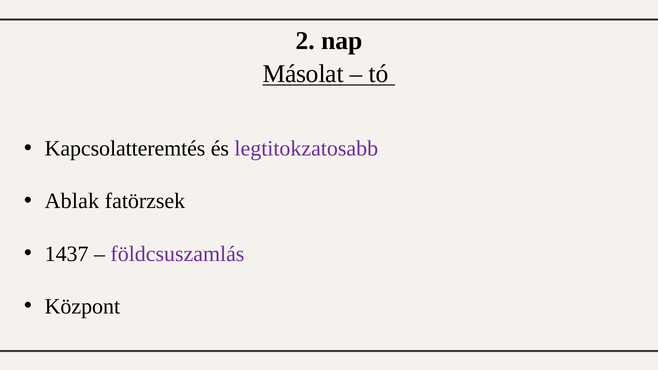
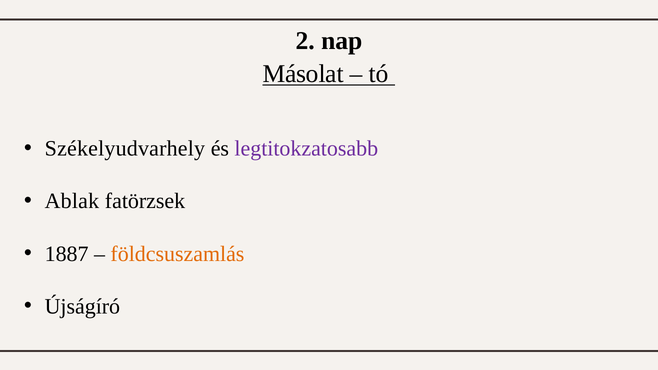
Kapcsolatteremtés: Kapcsolatteremtés -> Székelyudvarhely (125, 149)
1437: 1437 -> 1887 (67, 254)
földcsuszamlás colour: purple -> orange (177, 254)
Központ: Központ -> Újságíró (82, 307)
